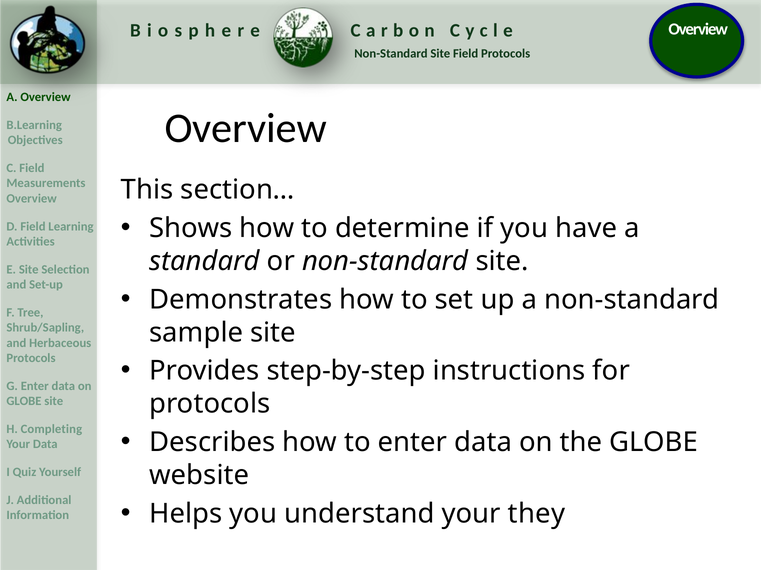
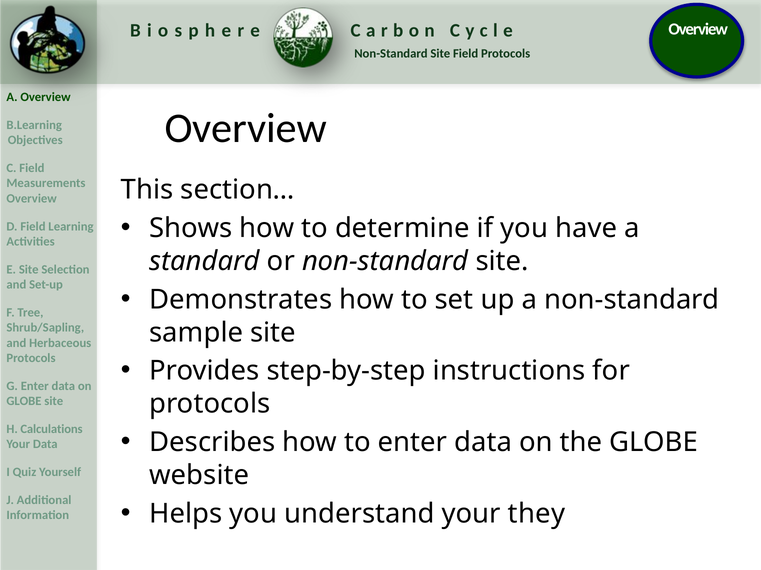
Completing: Completing -> Calculations (52, 430)
